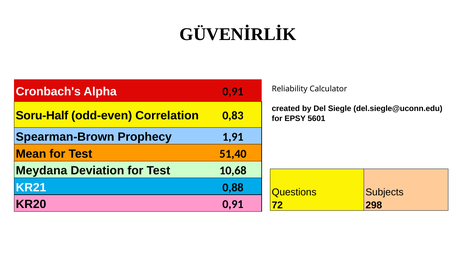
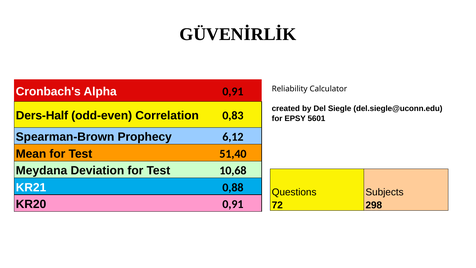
Soru-Half: Soru-Half -> Ders-Half (42, 116)
1,91: 1,91 -> 6,12 (233, 137)
